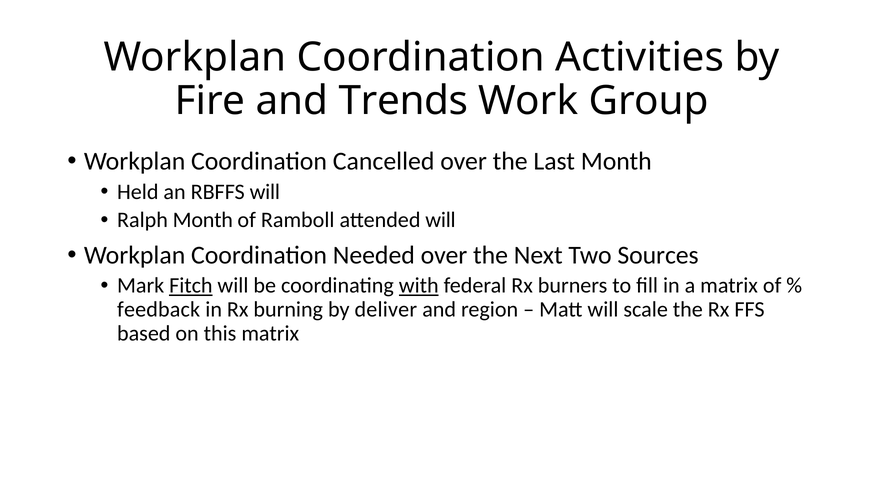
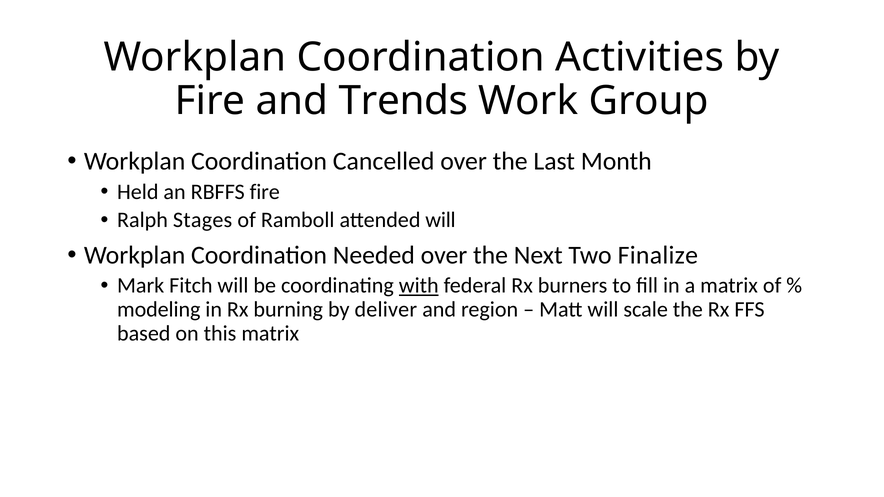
RBFFS will: will -> fire (265, 192)
Ralph Month: Month -> Stages (203, 220)
Sources: Sources -> Finalize (658, 255)
Fitch underline: present -> none (191, 286)
feedback: feedback -> modeling (159, 310)
